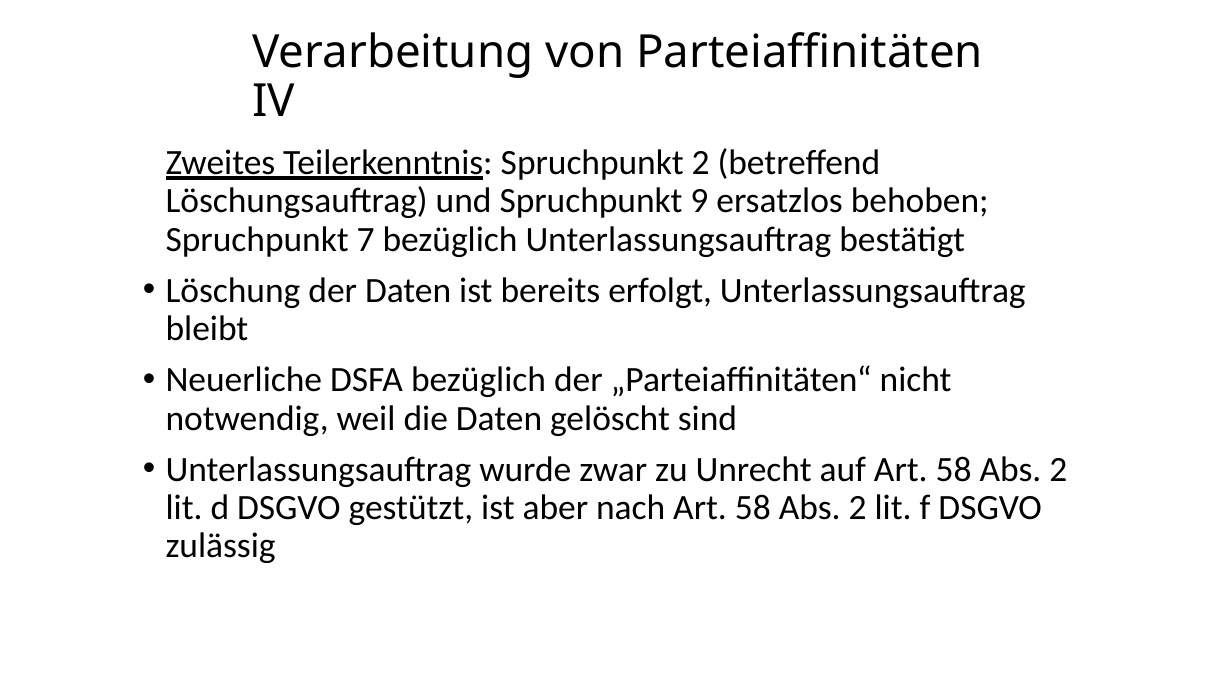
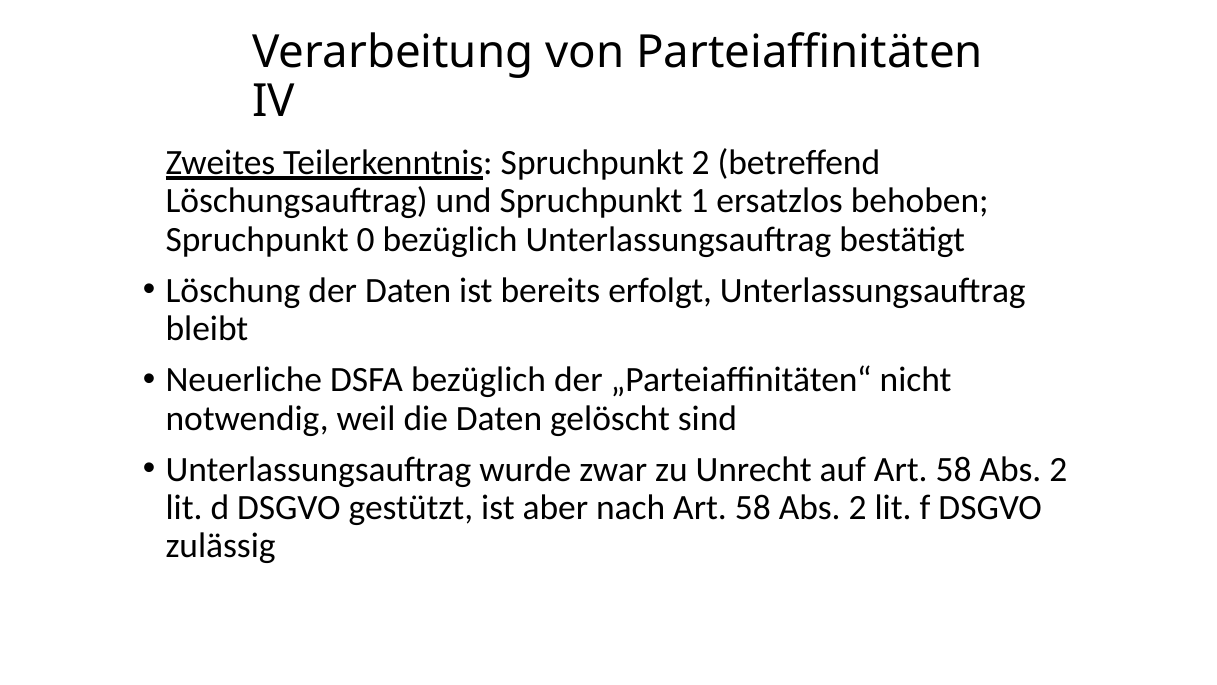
9: 9 -> 1 (699, 201)
7: 7 -> 0 (366, 239)
